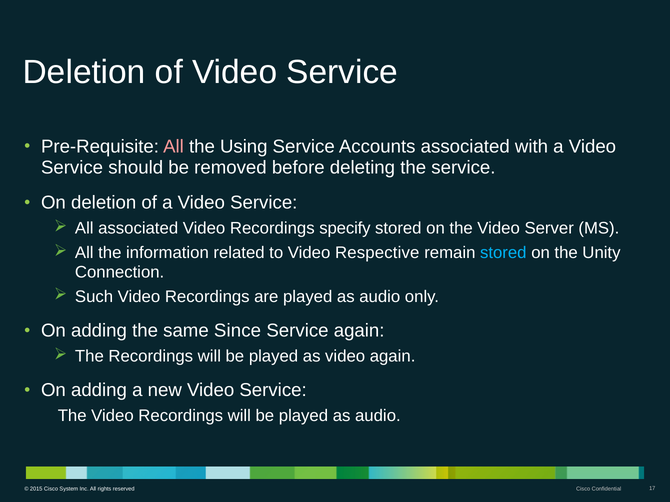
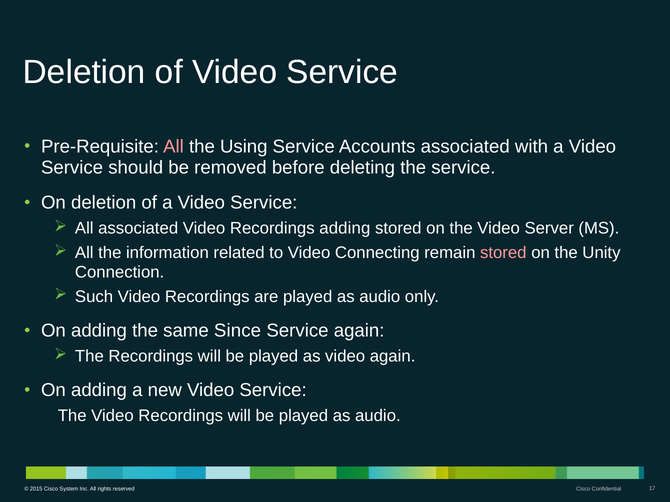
Recordings specify: specify -> adding (345, 229)
Respective: Respective -> Connecting (377, 253)
stored colour: light blue -> pink (503, 253)
